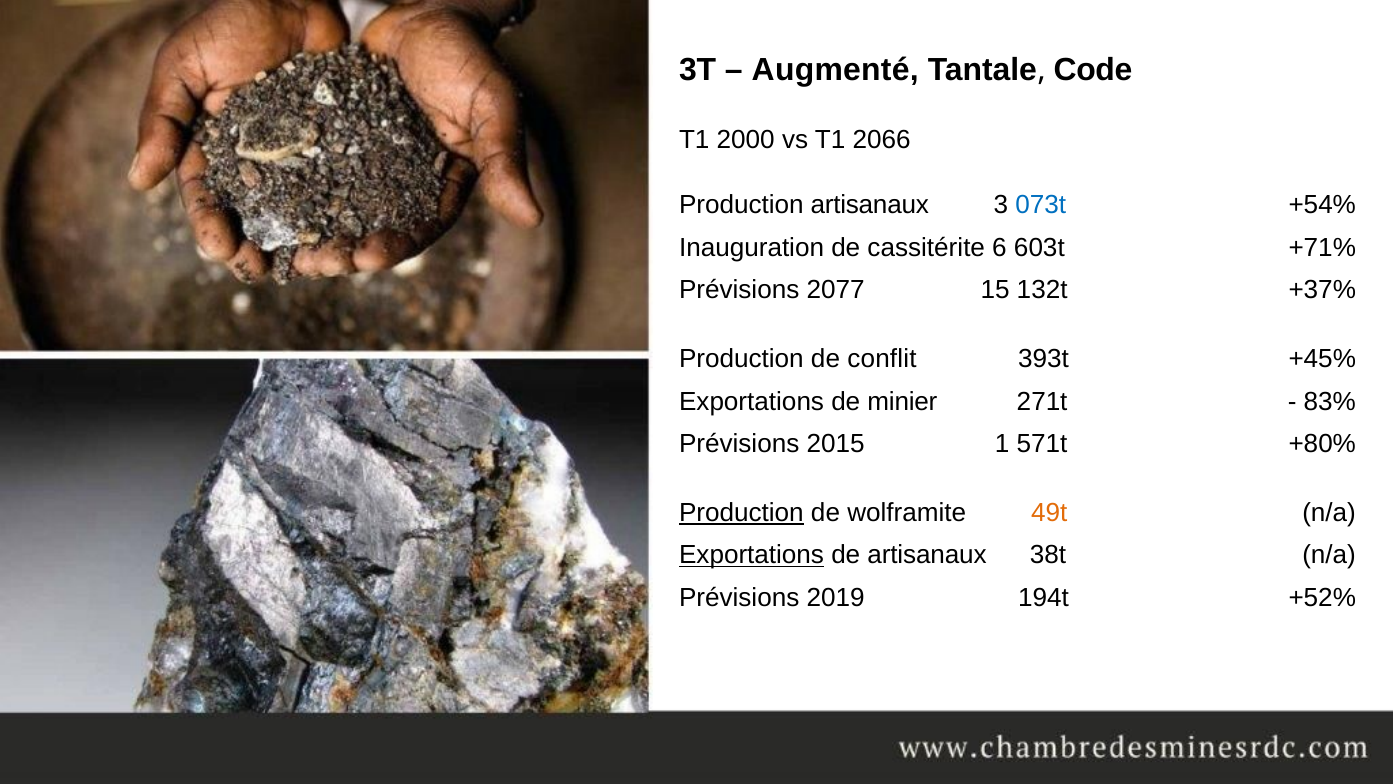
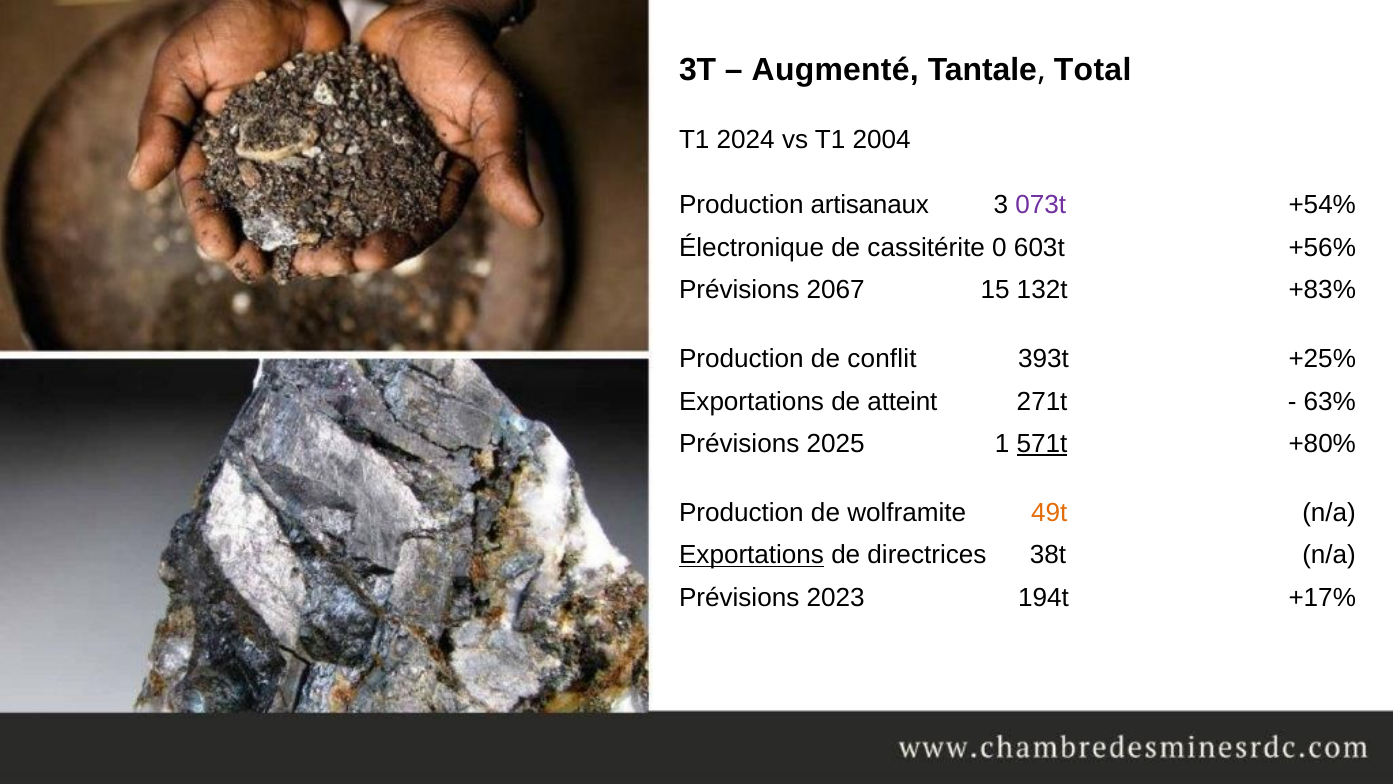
Code: Code -> Total (1093, 70)
2000: 2000 -> 2024 (746, 139)
2066: 2066 -> 2004 (882, 139)
073t colour: blue -> purple (1041, 205)
Inauguration: Inauguration -> Électronique (752, 248)
6: 6 -> 0 (999, 248)
+71%: +71% -> +56% (1322, 248)
2077: 2077 -> 2067 (836, 290)
+37%: +37% -> +83% (1322, 290)
+45%: +45% -> +25% (1322, 359)
minier: minier -> atteint (902, 401)
83%: 83% -> 63% (1330, 401)
2015: 2015 -> 2025 (836, 444)
571t underline: none -> present (1042, 444)
Production underline: present -> none (741, 513)
de artisanaux: artisanaux -> directrices (927, 555)
2019: 2019 -> 2023 (836, 597)
+52%: +52% -> +17% (1322, 597)
